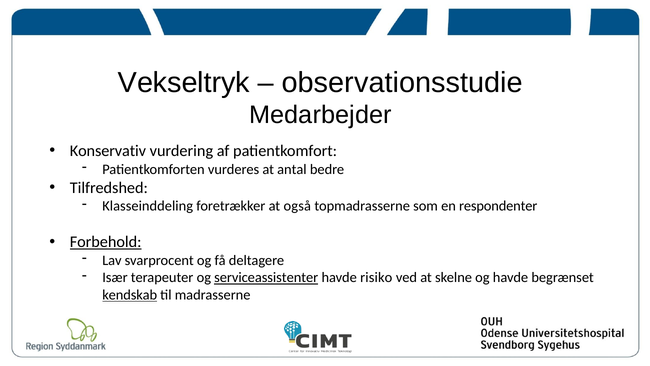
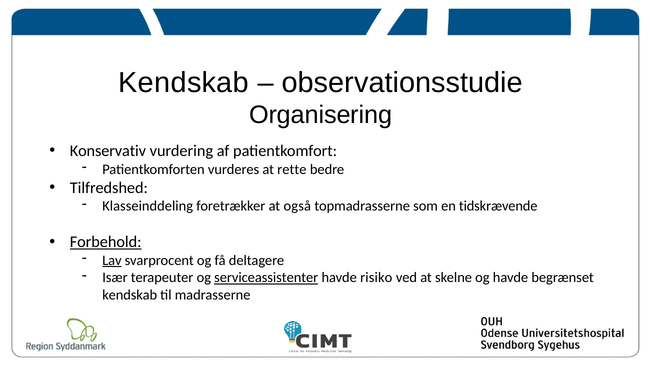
Vekseltryk: Vekseltryk -> Kendskab (184, 82)
Medarbejder: Medarbejder -> Organisering (321, 115)
antal: antal -> rette (292, 169)
respondenter: respondenter -> tidskrævende (498, 206)
Lav underline: none -> present (112, 260)
kendskab underline: present -> none (130, 295)
